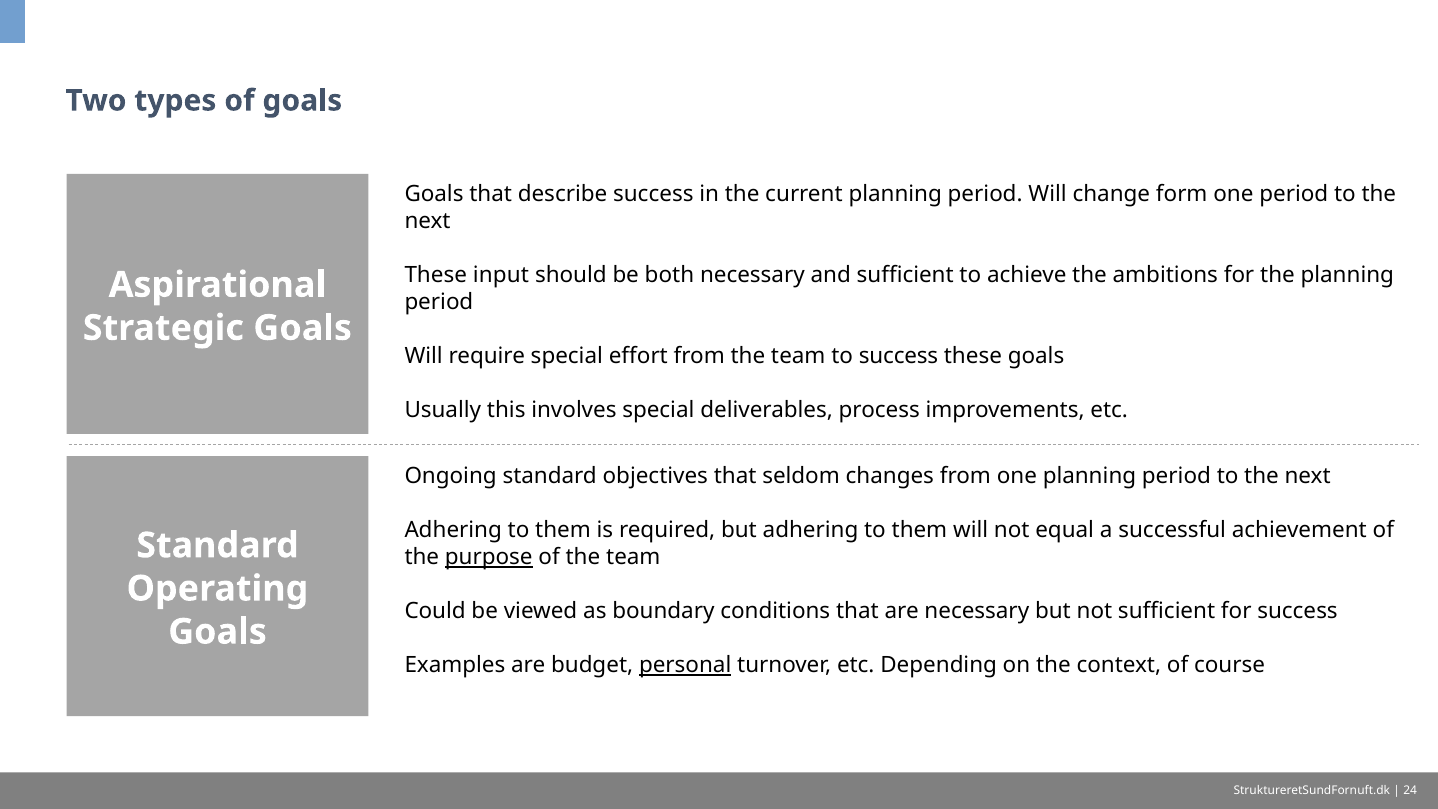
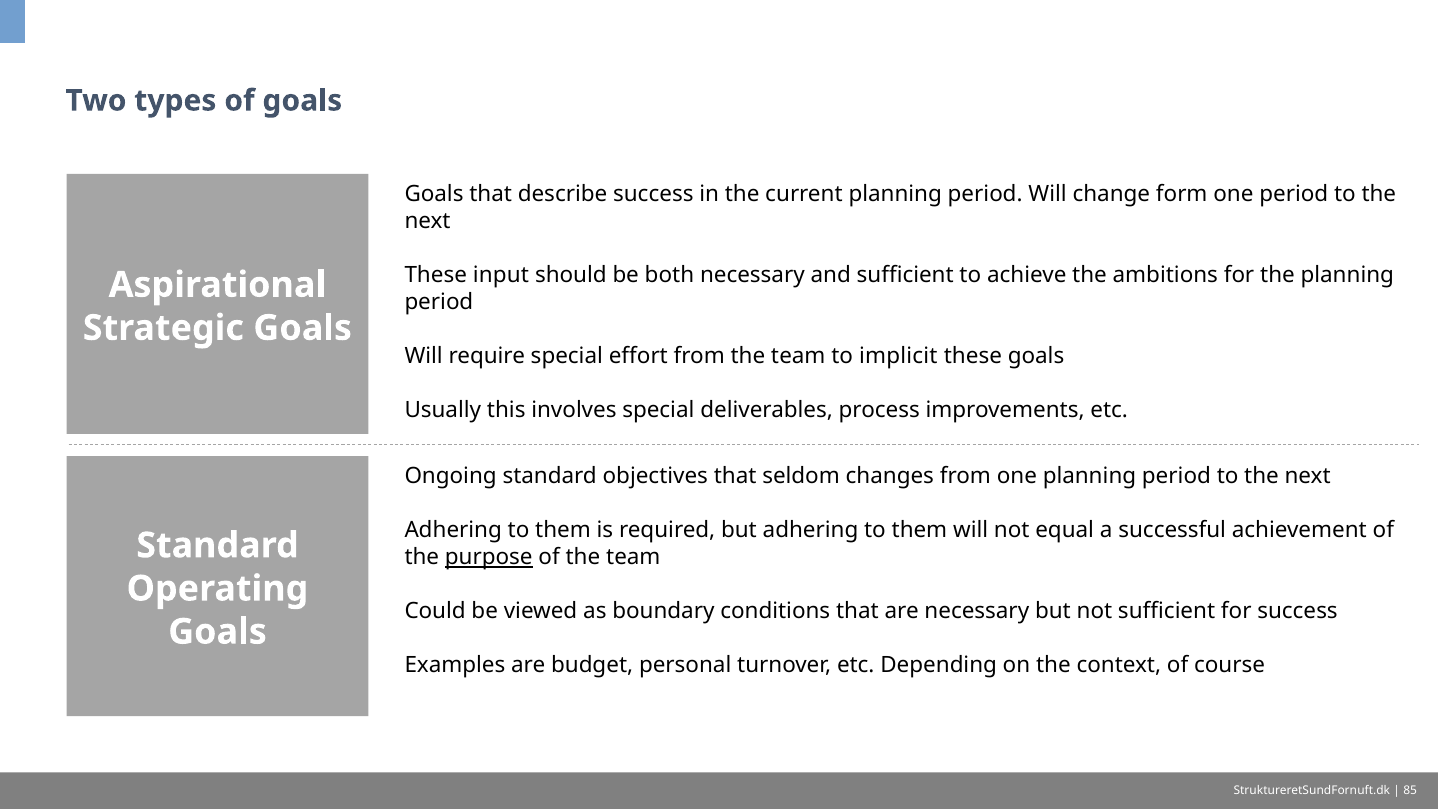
to success: success -> implicit (898, 356)
personal underline: present -> none (685, 665)
24: 24 -> 85 (1410, 790)
